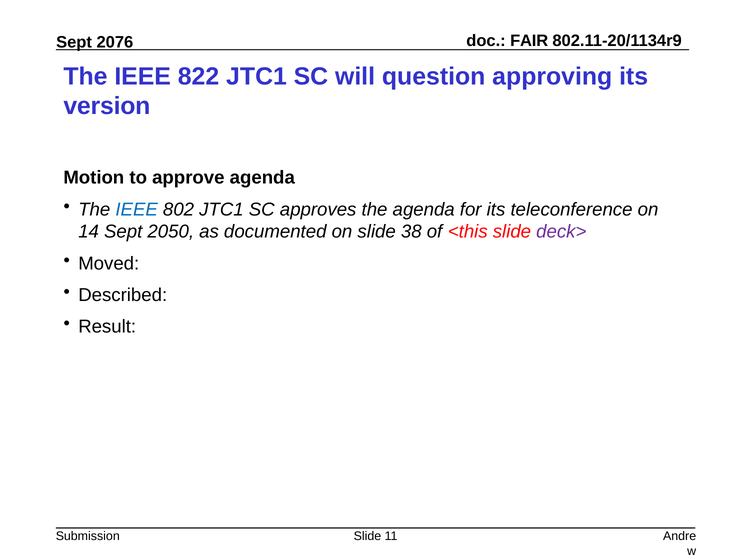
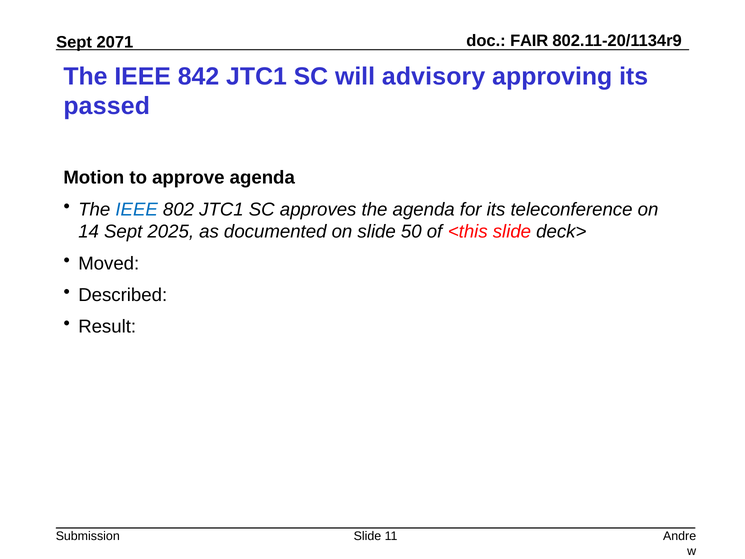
2076: 2076 -> 2071 (115, 42)
822: 822 -> 842 (199, 76)
question: question -> advisory (434, 76)
version: version -> passed (107, 106)
2050: 2050 -> 2025 (171, 232)
38: 38 -> 50 (411, 232)
deck> colour: purple -> black (561, 232)
